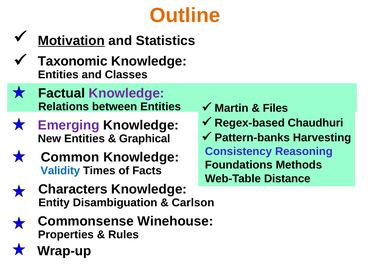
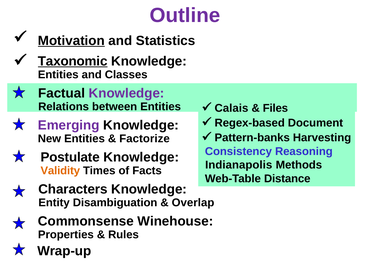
Outline colour: orange -> purple (185, 15)
Taxonomic underline: none -> present (73, 61)
Martin: Martin -> Calais (231, 108)
Chaudhuri: Chaudhuri -> Document (315, 123)
Graphical: Graphical -> Factorize (145, 139)
Common: Common -> Postulate (70, 157)
Foundations: Foundations -> Indianapolis (239, 165)
Validity colour: blue -> orange (60, 171)
Carlson: Carlson -> Overlap (193, 203)
